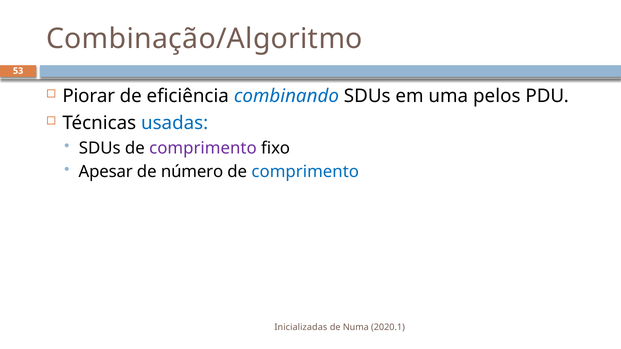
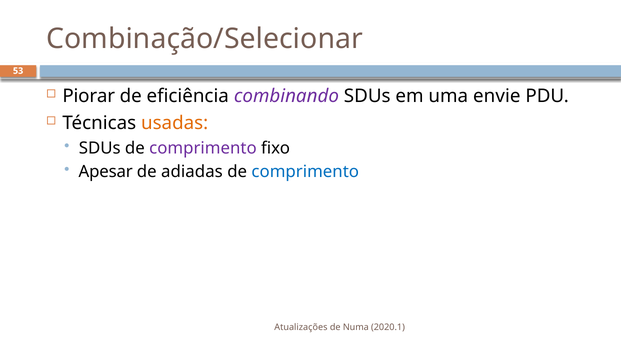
Combinação/Algoritmo: Combinação/Algoritmo -> Combinação/Selecionar (205, 39)
combinando colour: blue -> purple (286, 96)
pelos: pelos -> envie (497, 96)
usadas colour: blue -> orange (175, 123)
número: número -> adiadas (192, 172)
Inicializadas: Inicializadas -> Atualizações (301, 327)
